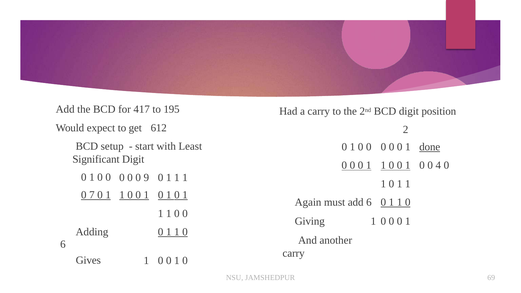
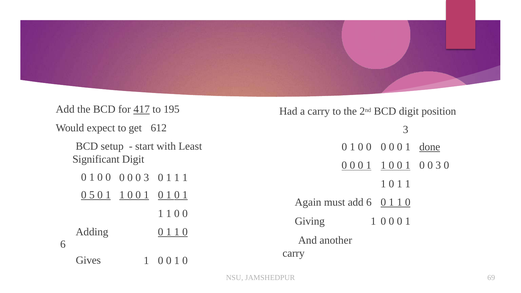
417 underline: none -> present (142, 109)
2: 2 -> 3 (406, 129)
1 0 0 4: 4 -> 3 (438, 165)
0 0 0 9: 9 -> 3 (146, 178)
7: 7 -> 5 (92, 195)
